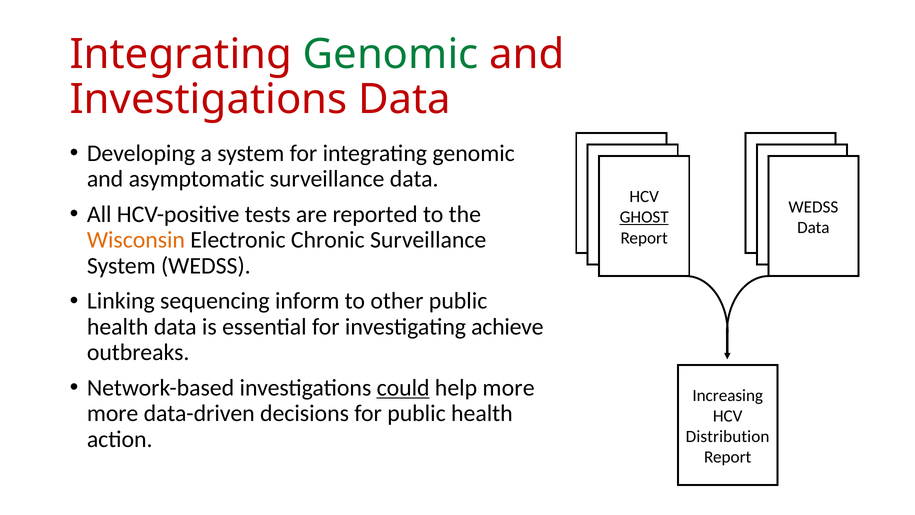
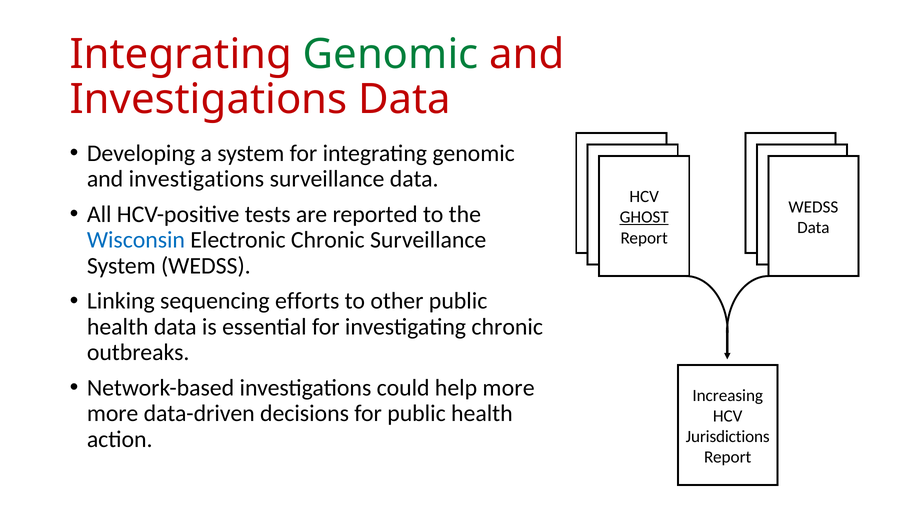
asymptomatic: asymptomatic -> investigations (196, 179)
Wisconsin colour: orange -> blue (136, 240)
inform: inform -> efforts (307, 301)
investigating achieve: achieve -> chronic (507, 327)
could underline: present -> none (403, 388)
Distribution: Distribution -> Jurisdictions (728, 436)
